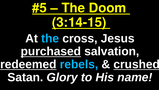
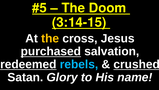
the colour: light blue -> yellow (50, 38)
